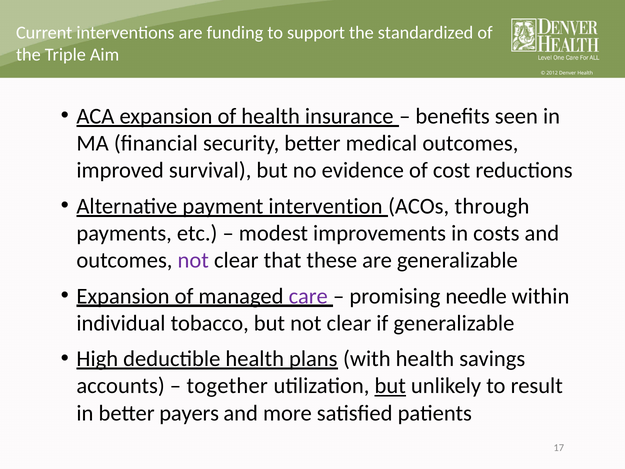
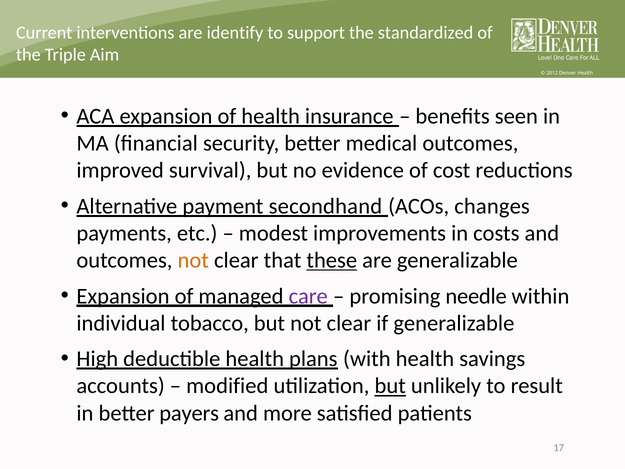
funding: funding -> identify (235, 33)
intervention: intervention -> secondhand (325, 206)
through: through -> changes (492, 206)
not colour: purple -> orange (193, 260)
these underline: none -> present (332, 260)
together: together -> modified (227, 386)
